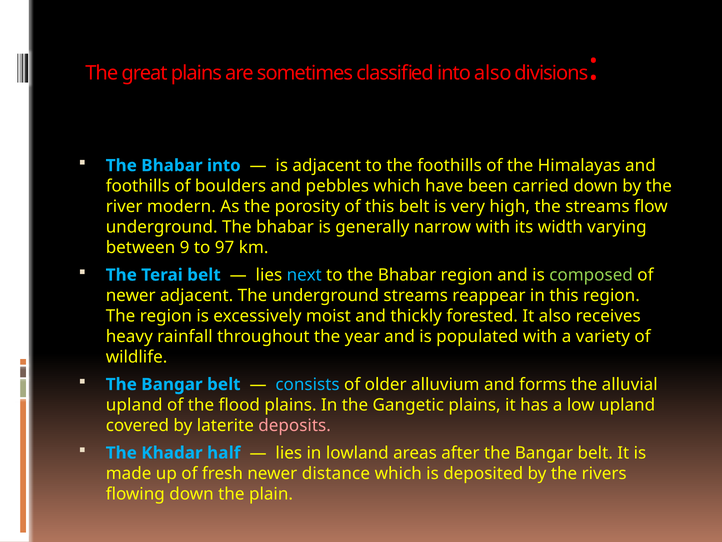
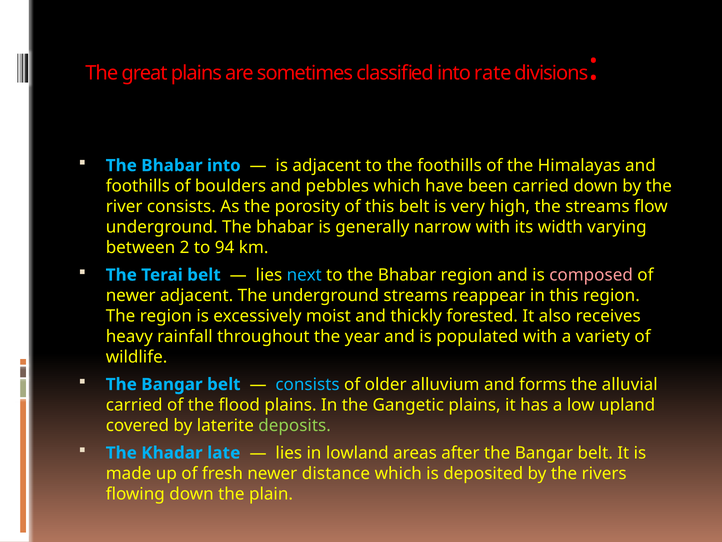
into also: also -> rate (493, 73)
river modern: modern -> consists (181, 206)
9: 9 -> 2 (185, 247)
97: 97 -> 94 (225, 247)
composed colour: light green -> pink (591, 275)
upland: upland -> carried (134, 405)
deposits colour: pink -> light green (295, 425)
half: half -> late (224, 453)
